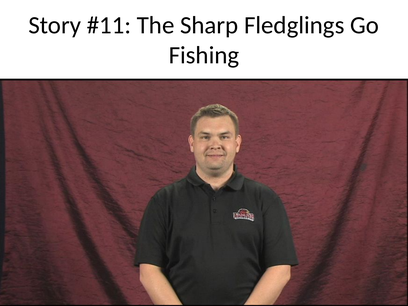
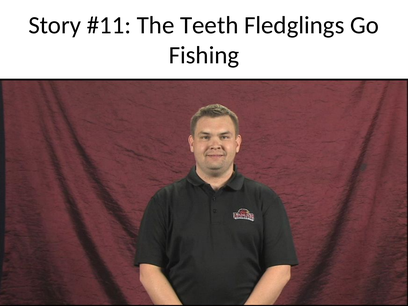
Sharp: Sharp -> Teeth (209, 25)
